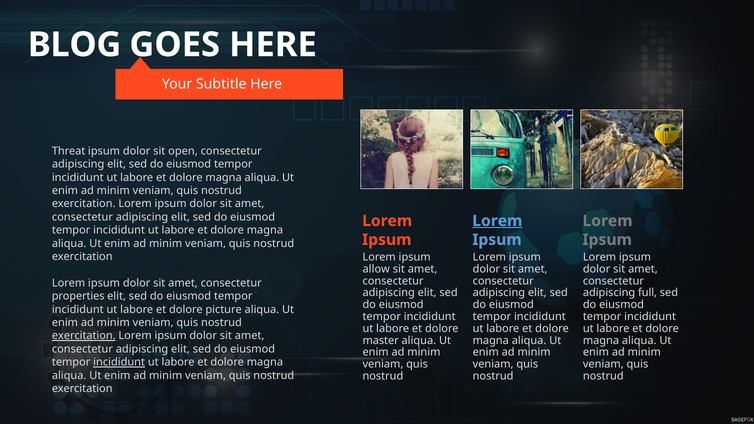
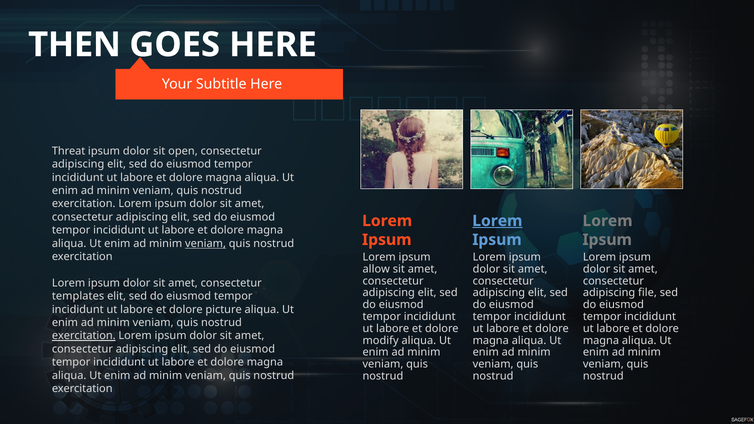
BLOG: BLOG -> THEN (75, 45)
veniam underline: none -> present (206, 243)
full: full -> file (647, 293)
properties: properties -> templates (78, 296)
master: master -> modify (381, 340)
incididunt underline: present -> none (119, 362)
